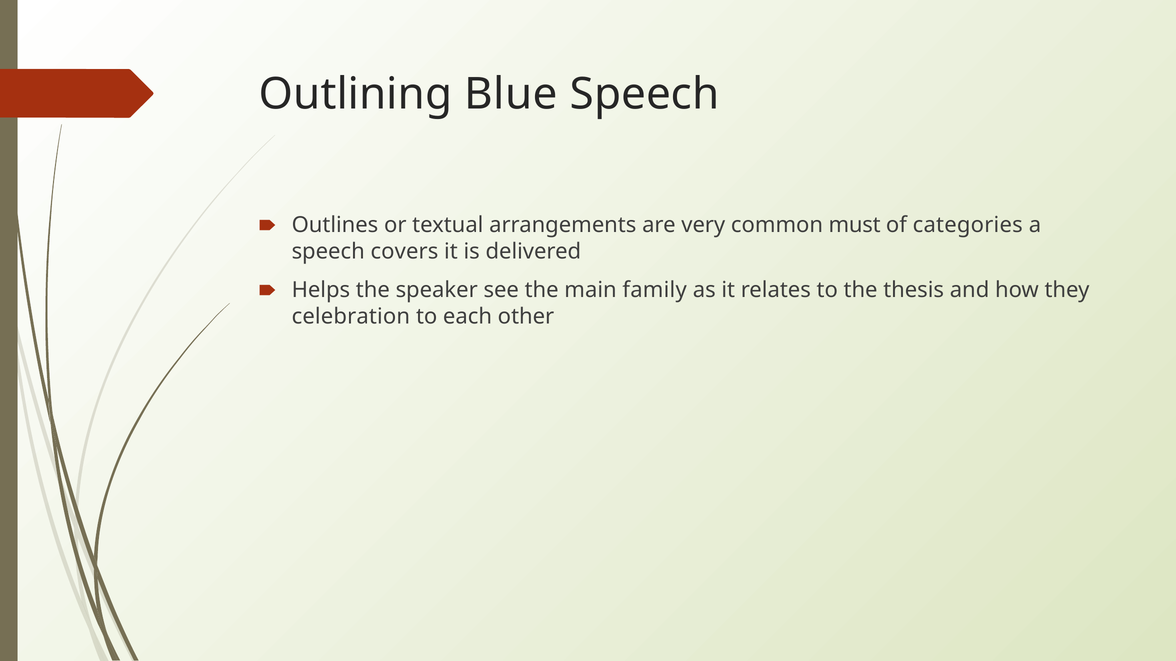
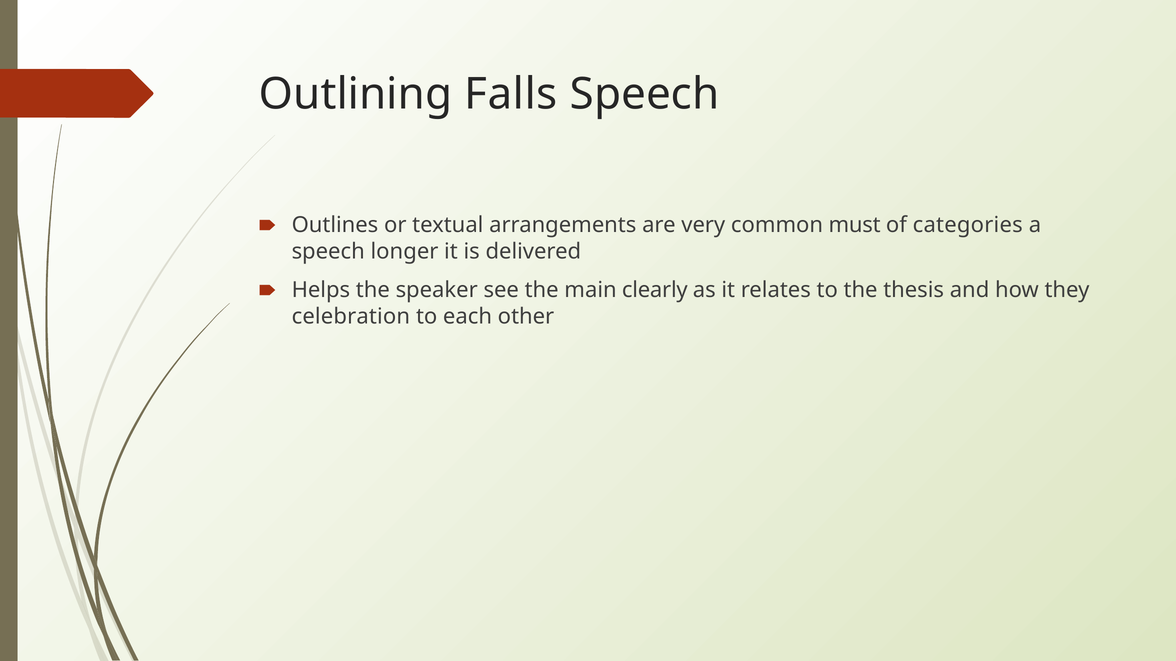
Blue: Blue -> Falls (511, 94)
covers: covers -> longer (404, 251)
family: family -> clearly (655, 290)
